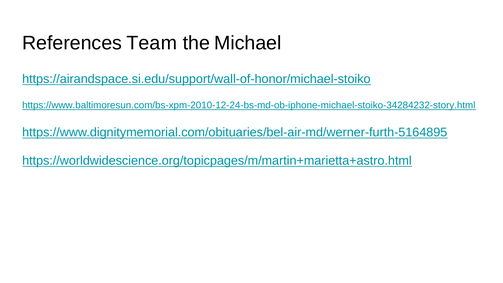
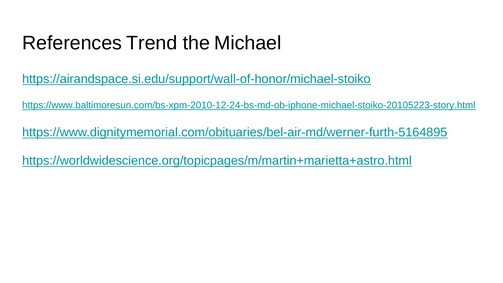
Team: Team -> Trend (152, 43)
https://www.baltimoresun.com/bs-xpm-2010-12-24-bs-md-ob-iphone-michael-stoiko-34284232-story.html: https://www.baltimoresun.com/bs-xpm-2010-12-24-bs-md-ob-iphone-michael-stoiko-34284232-story.html -> https://www.baltimoresun.com/bs-xpm-2010-12-24-bs-md-ob-iphone-michael-stoiko-20105223-story.html (249, 105)
